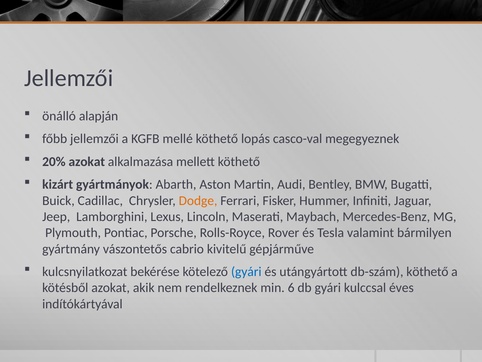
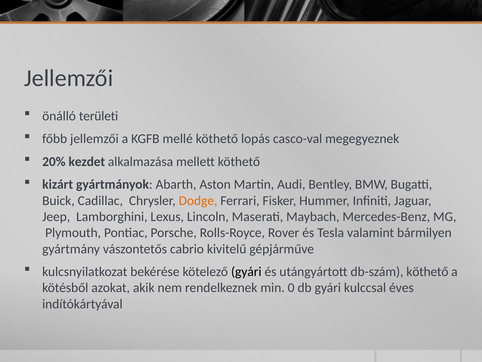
alapján: alapján -> területi (99, 116)
20% azokat: azokat -> kezdet (87, 161)
gyári colour: blue -> black (246, 271)
6: 6 -> 0 (291, 287)
